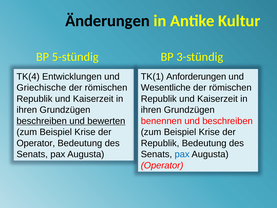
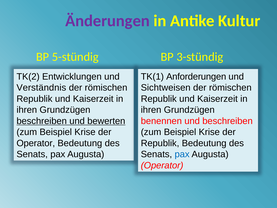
Änderungen colour: black -> purple (108, 21)
TK(4: TK(4 -> TK(2 (28, 77)
Griechische: Griechische -> Verständnis (41, 88)
Wesentliche: Wesentliche -> Sichtweisen (166, 88)
